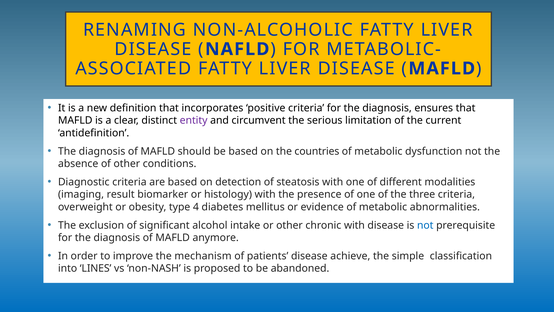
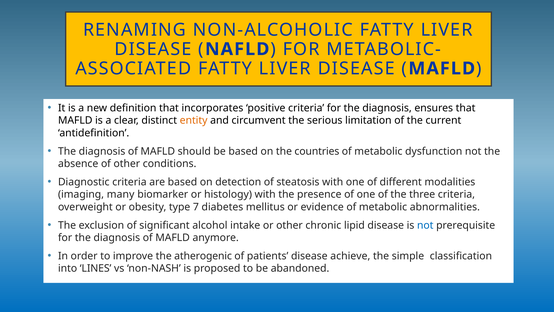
entity colour: purple -> orange (194, 120)
result: result -> many (121, 194)
4: 4 -> 7 (196, 207)
chronic with: with -> lipid (354, 225)
mechanism: mechanism -> atherogenic (203, 256)
